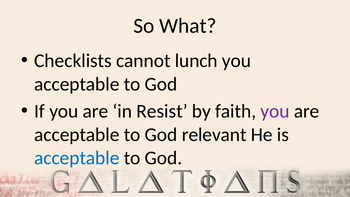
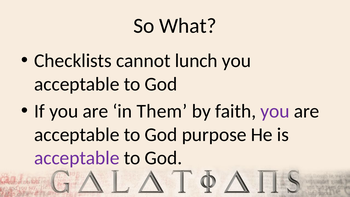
Resist: Resist -> Them (162, 111)
relevant: relevant -> purpose (214, 135)
acceptable colour: blue -> purple (77, 158)
